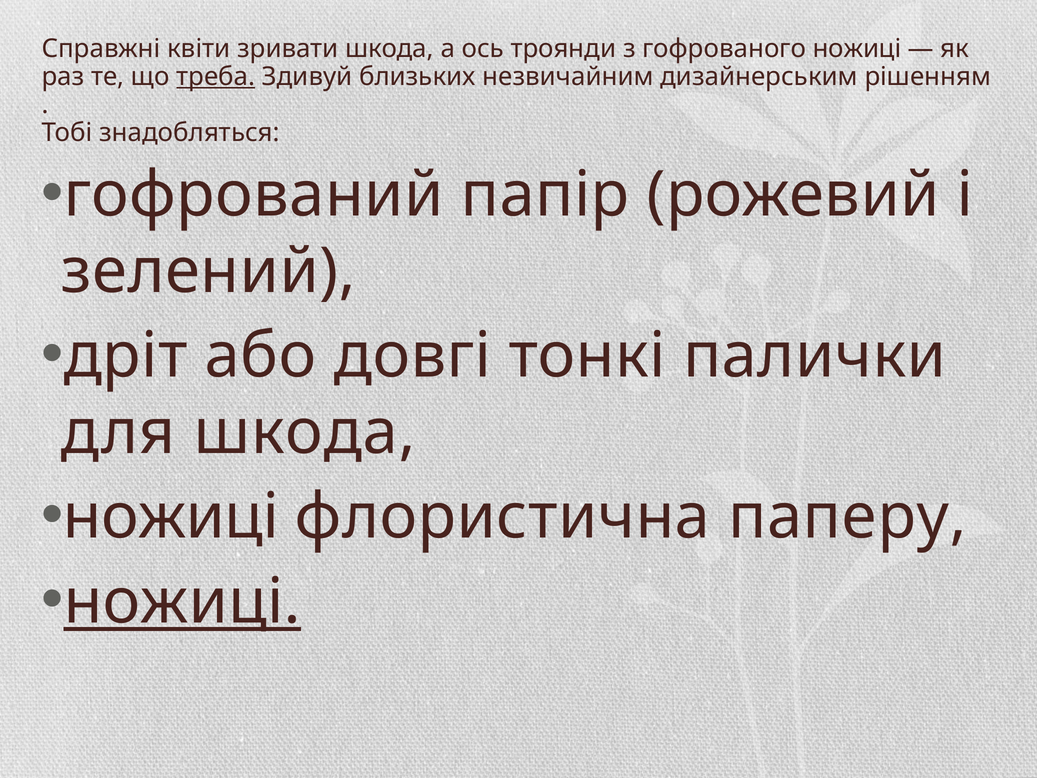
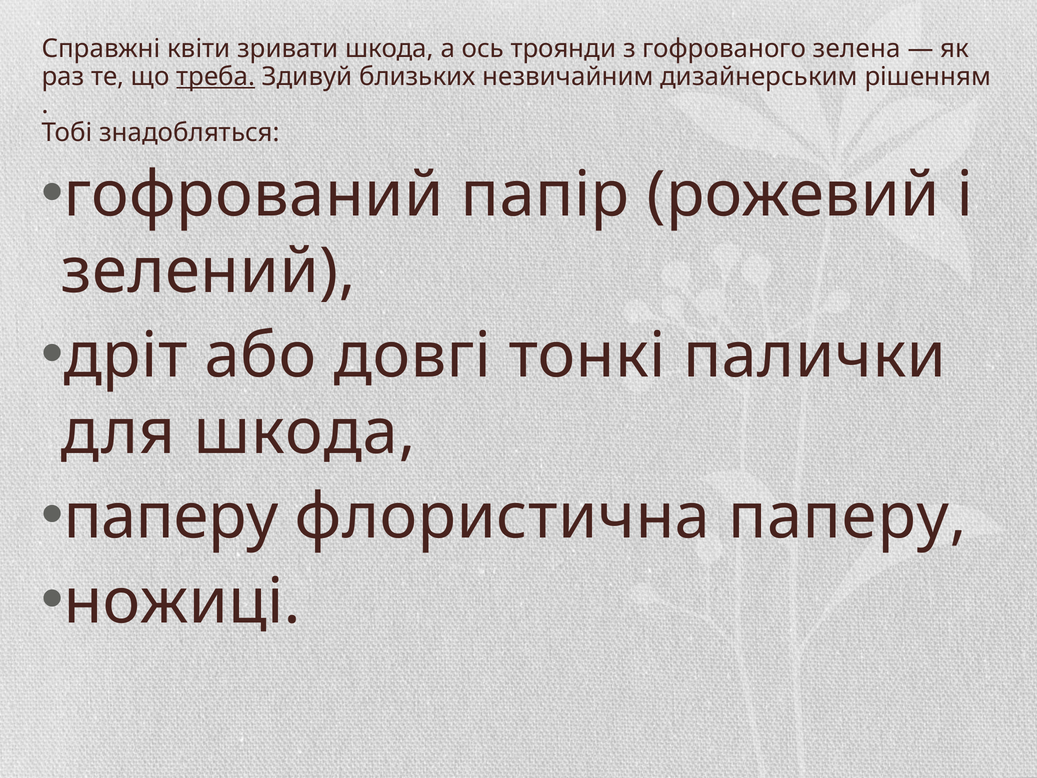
гофрованого ножиці: ножиці -> зелена (857, 48)
ножиці: ножиці -> паперу (171, 517)
ножиці underline: present -> none (182, 602)
